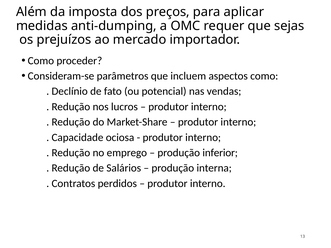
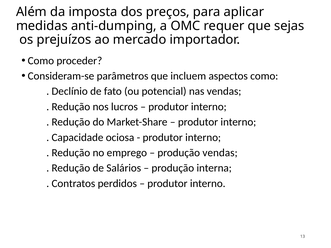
produção inferior: inferior -> vendas (220, 153)
